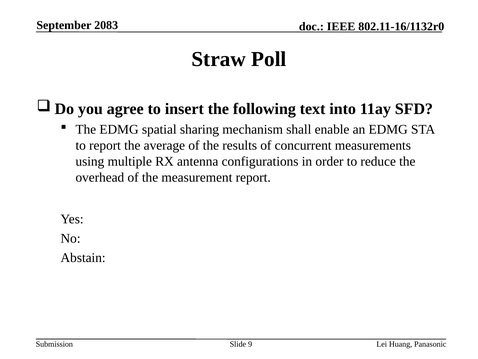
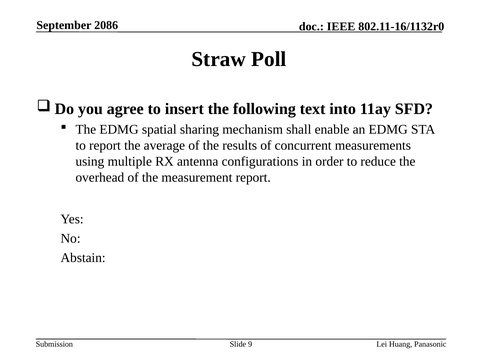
2083: 2083 -> 2086 (106, 25)
